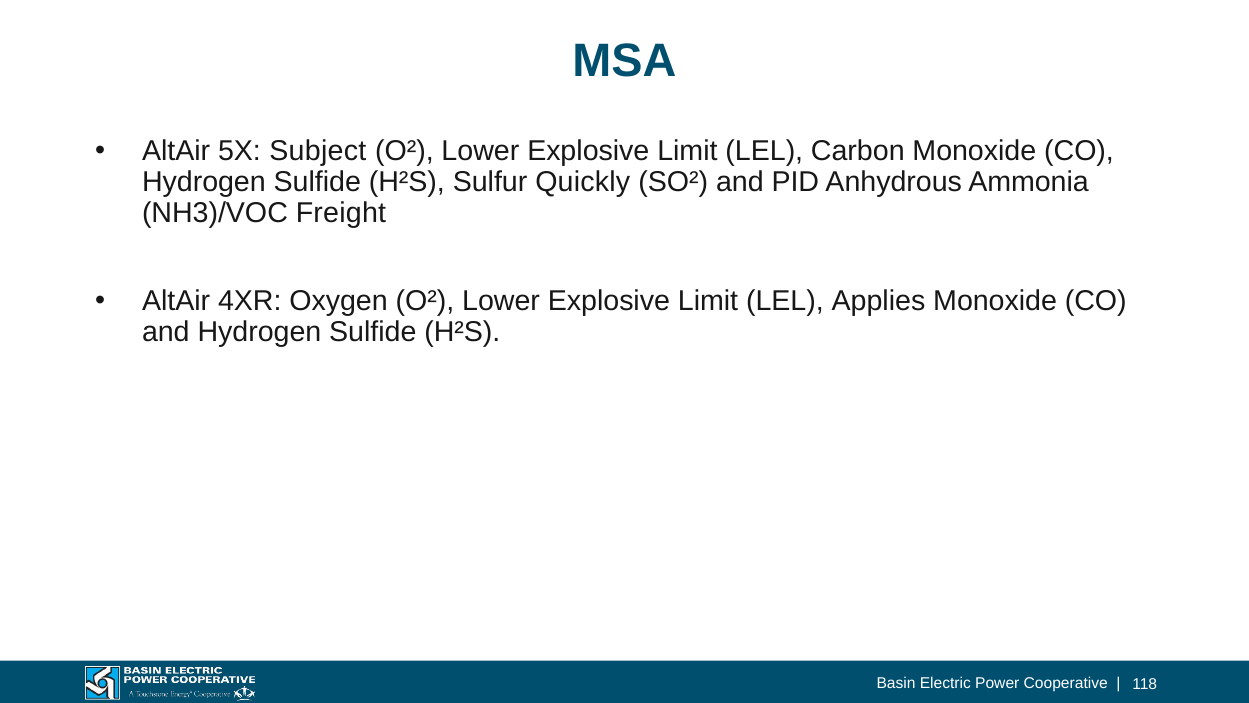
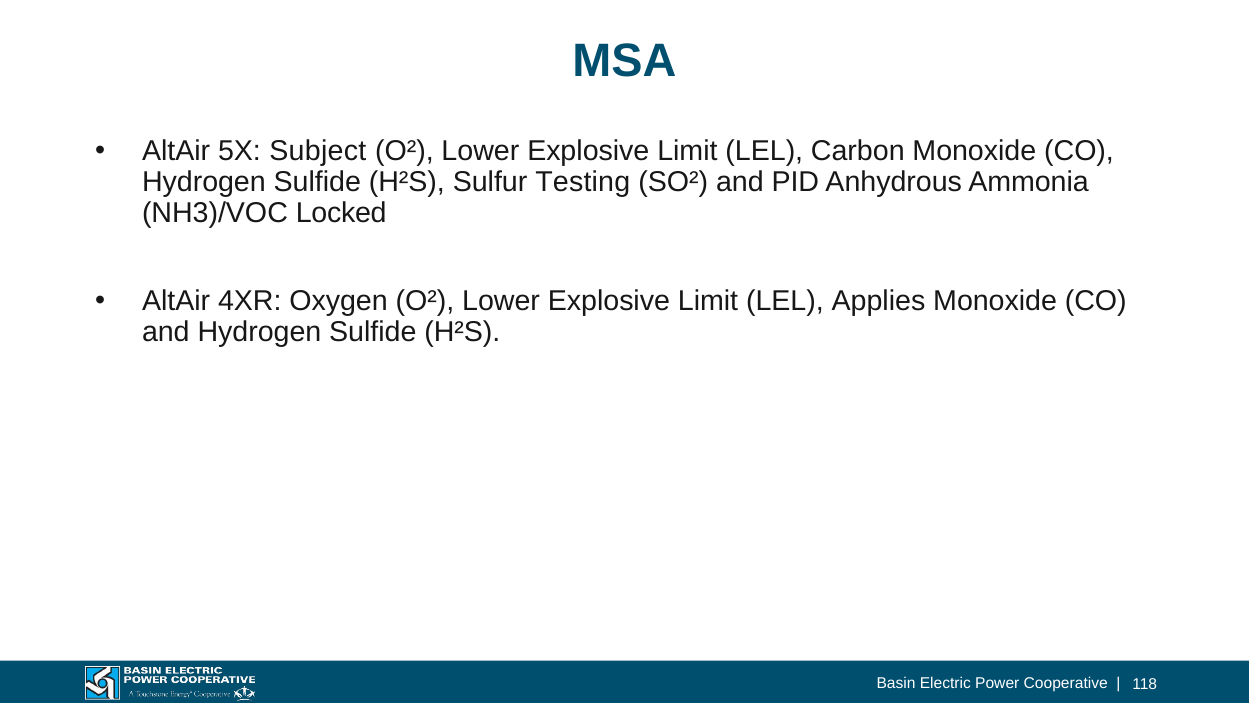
Quickly: Quickly -> Testing (583, 182)
Freight: Freight -> Locked (341, 213)
